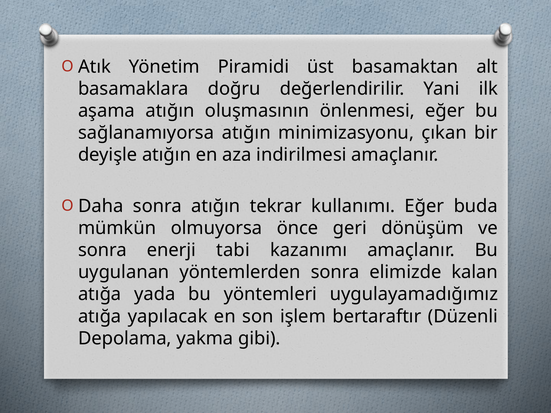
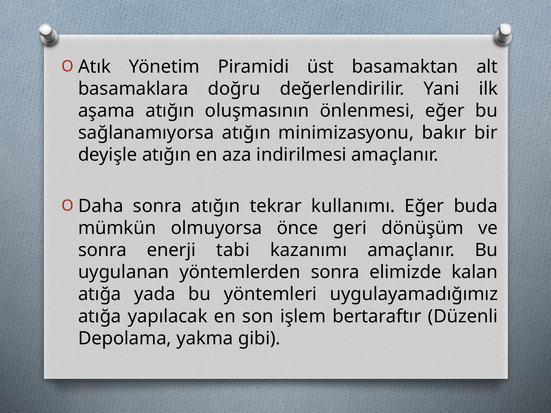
çıkan: çıkan -> bakır (444, 133)
